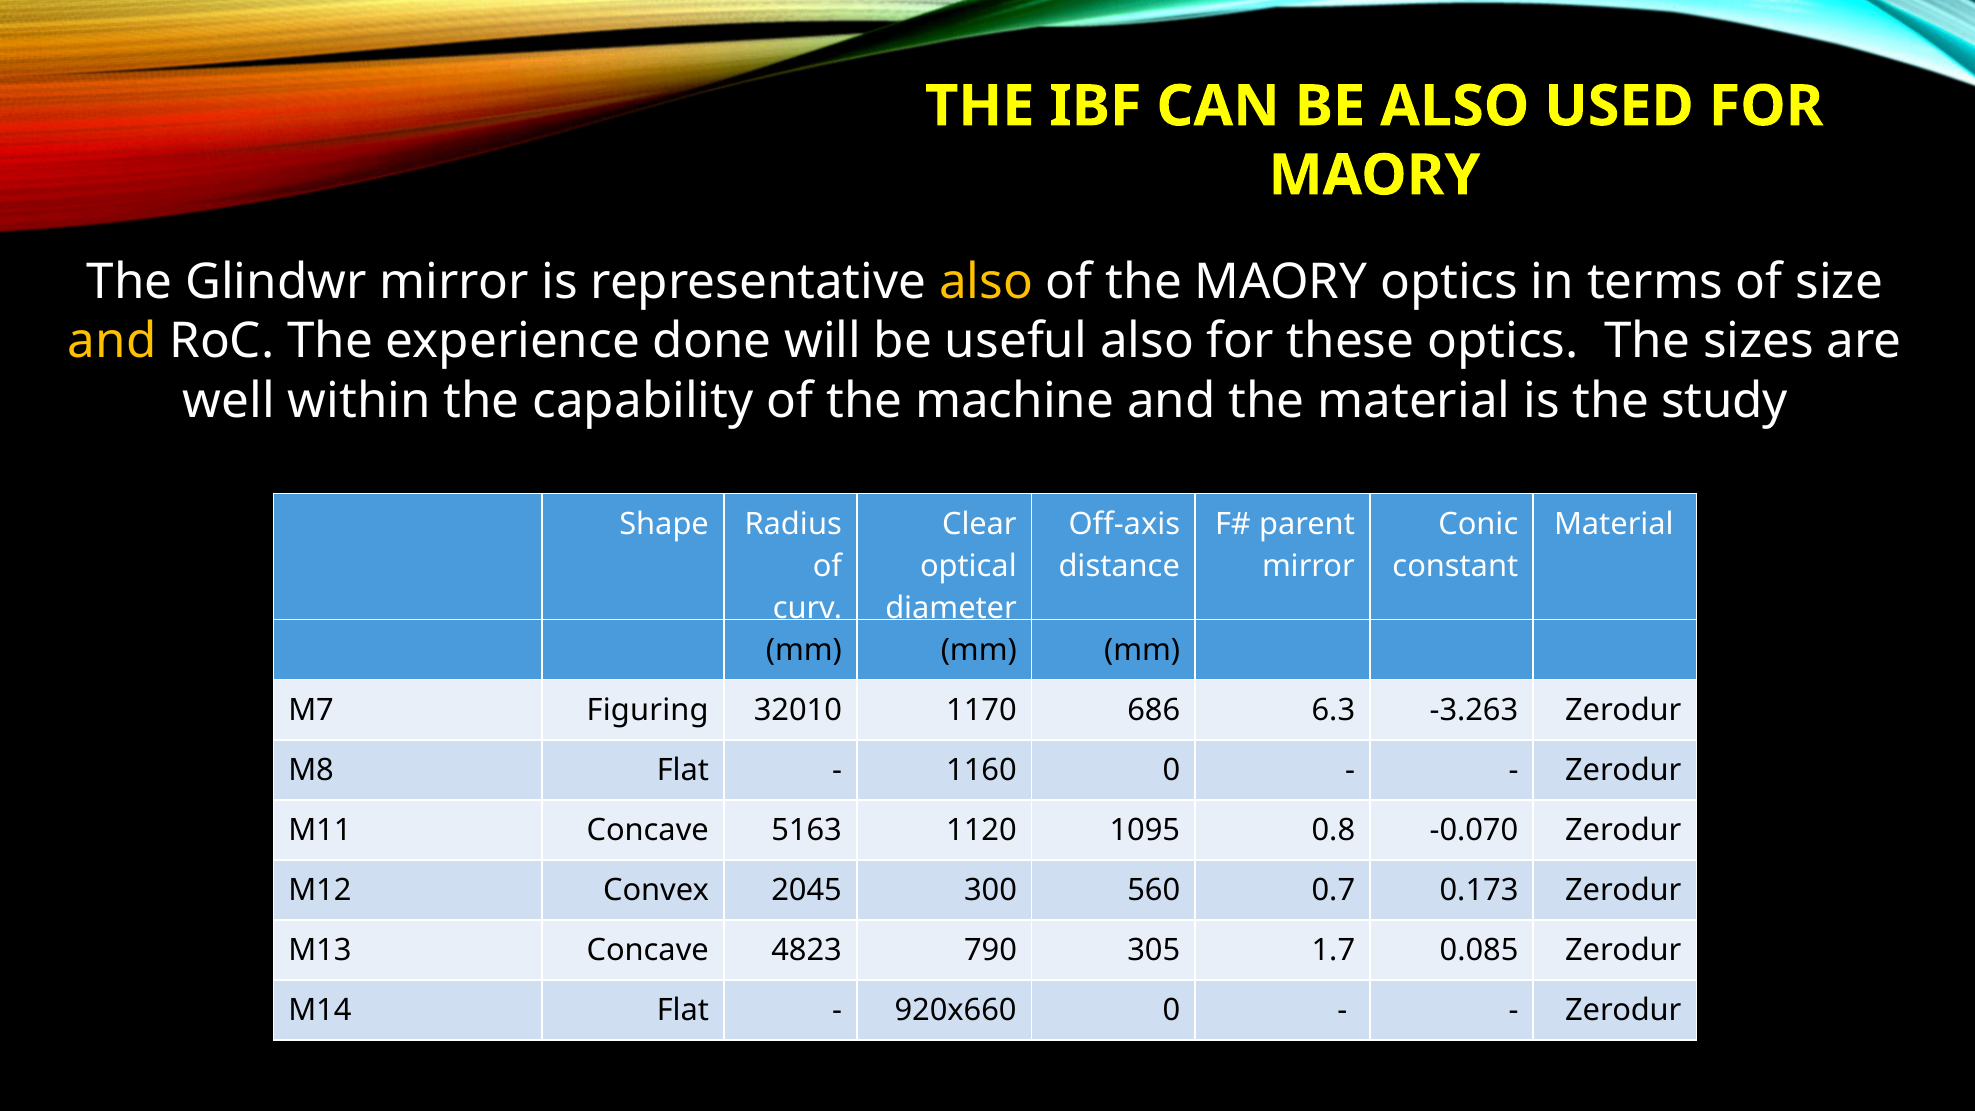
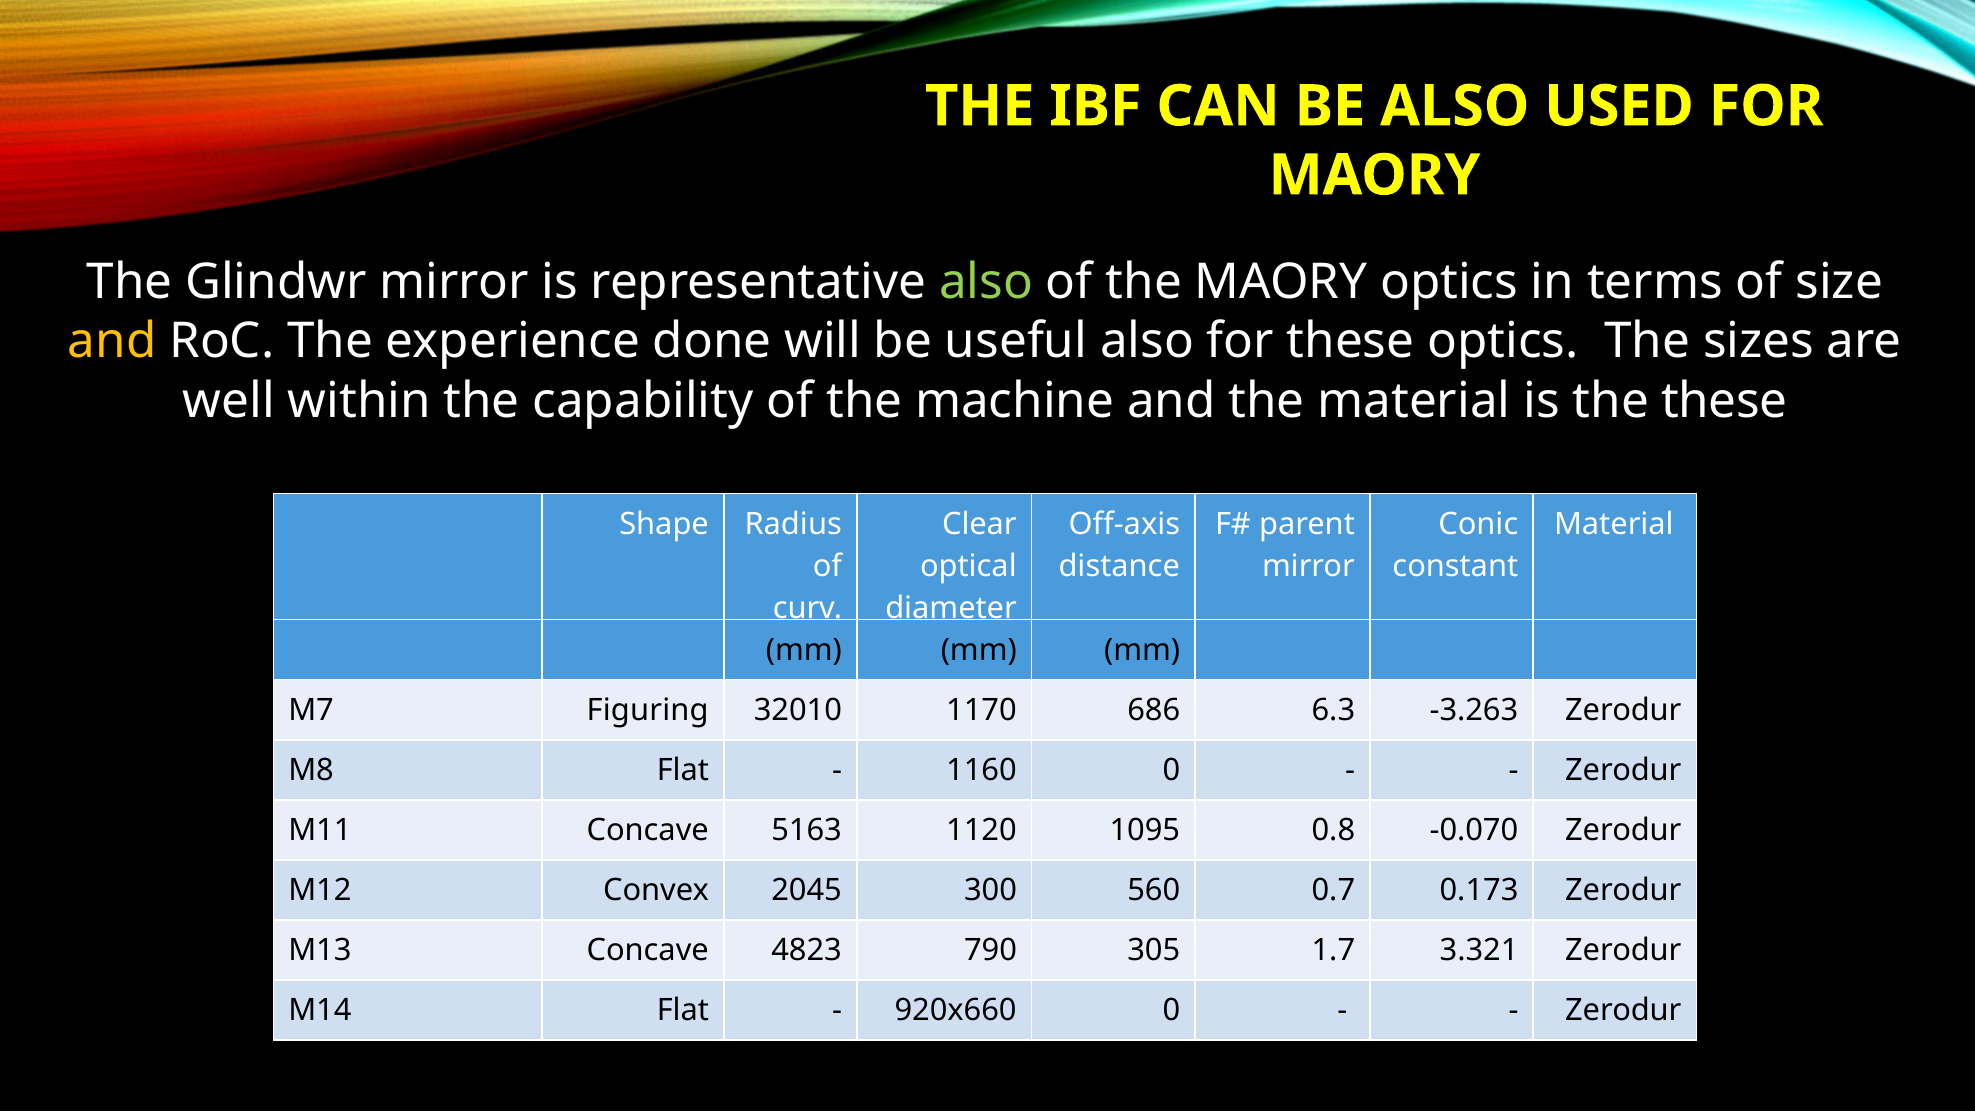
also colour: yellow -> light green (986, 282)
the study: study -> these (1724, 401)
0.085: 0.085 -> 3.321 (1479, 950)
